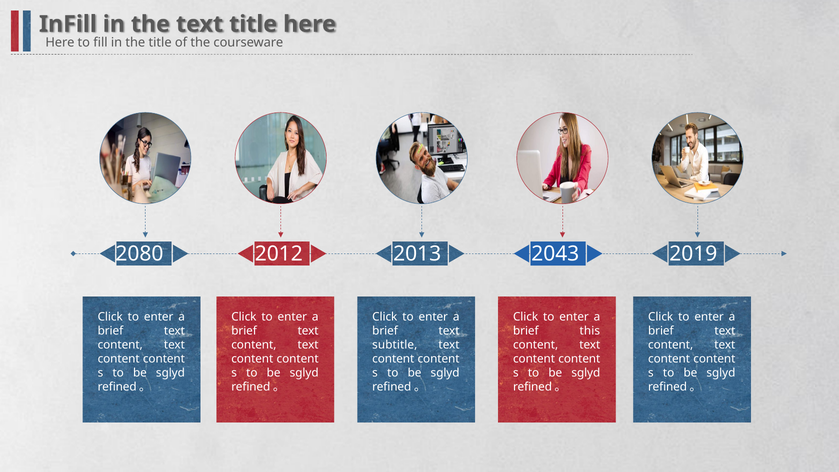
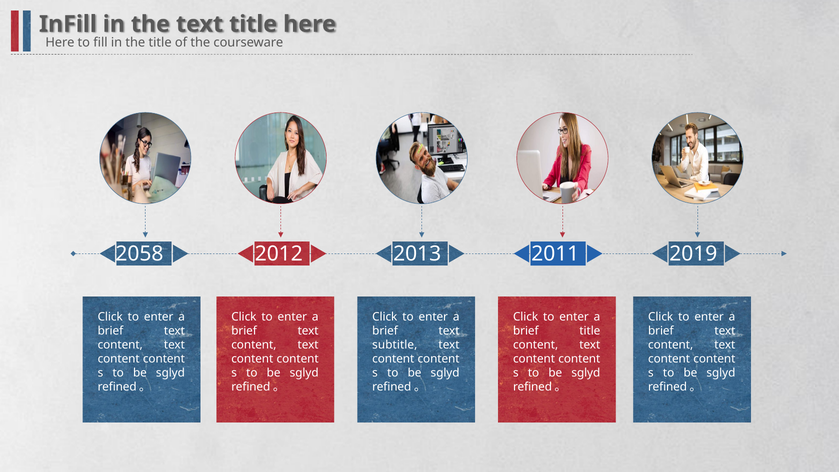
2080: 2080 -> 2058 (139, 254)
2043: 2043 -> 2011 (555, 254)
brief this: this -> title (590, 331)
